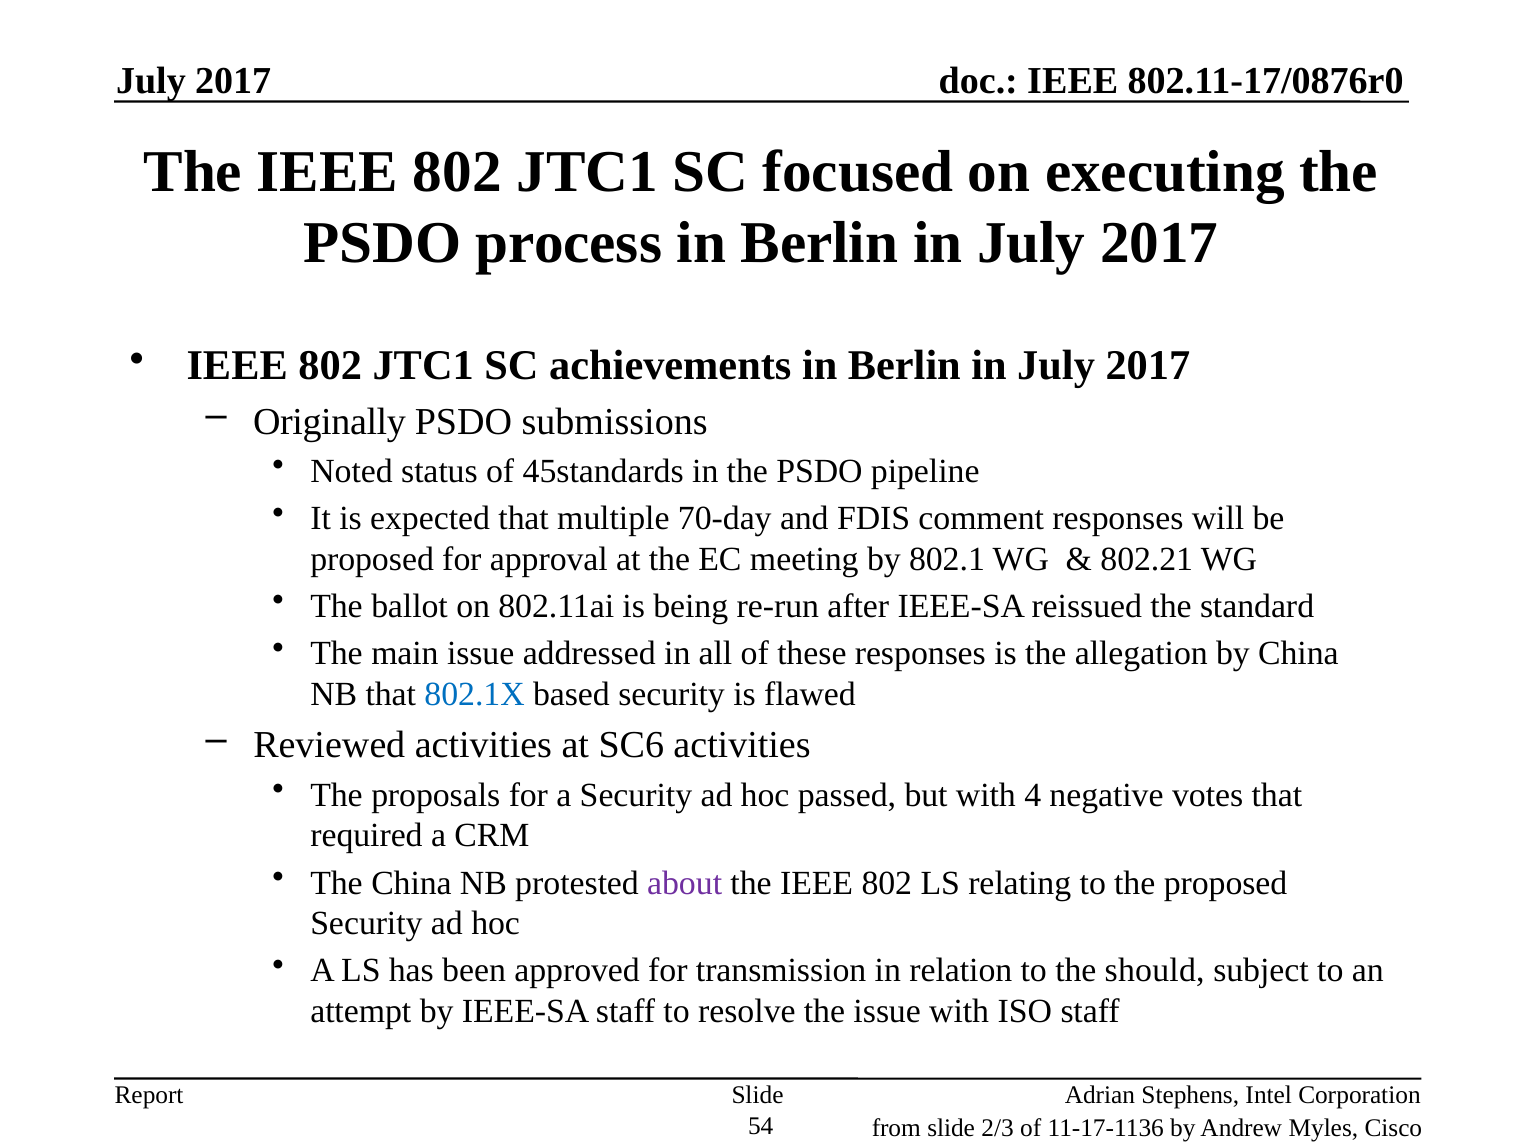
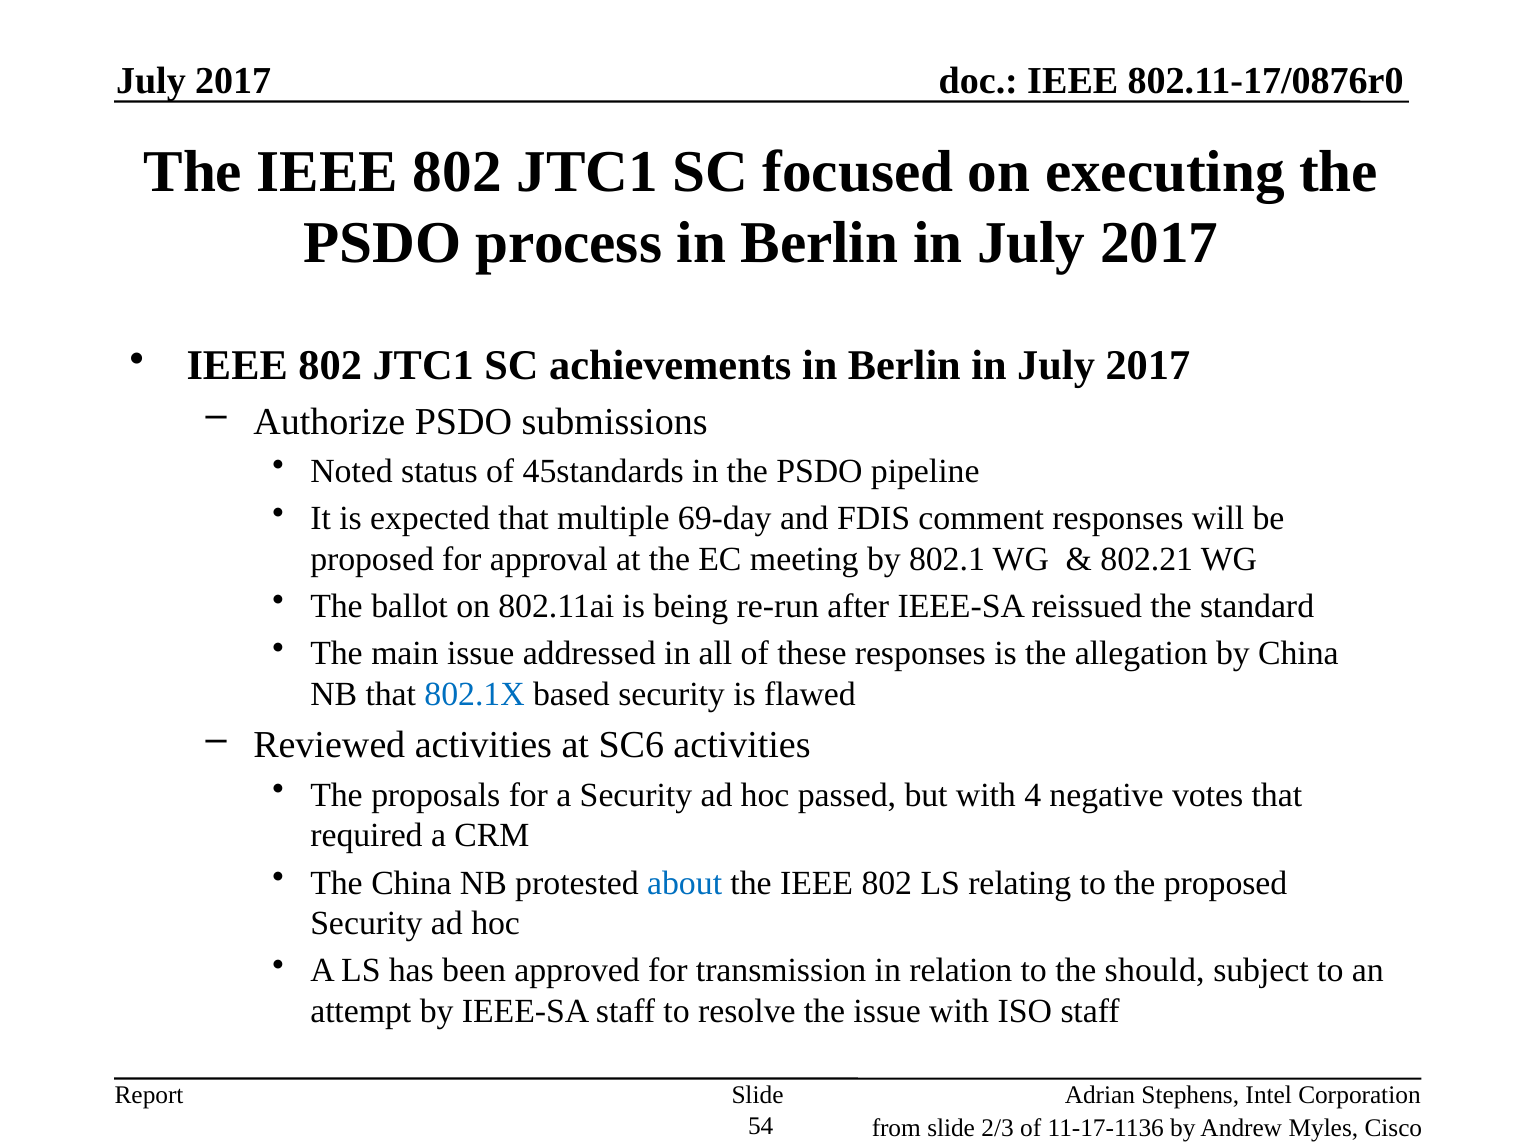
Originally: Originally -> Authorize (329, 422)
70-day: 70-day -> 69-day (725, 519)
about colour: purple -> blue (685, 883)
